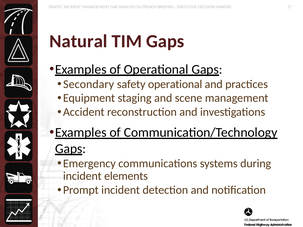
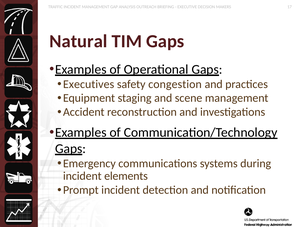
Secondary: Secondary -> Executives (89, 84)
safety operational: operational -> congestion (175, 84)
